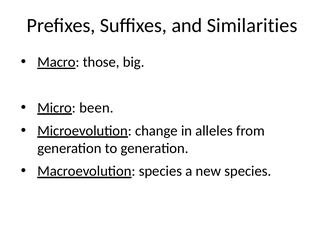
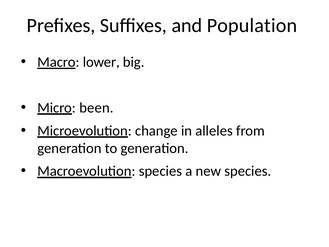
Similarities: Similarities -> Population (252, 26)
those: those -> lower (101, 62)
